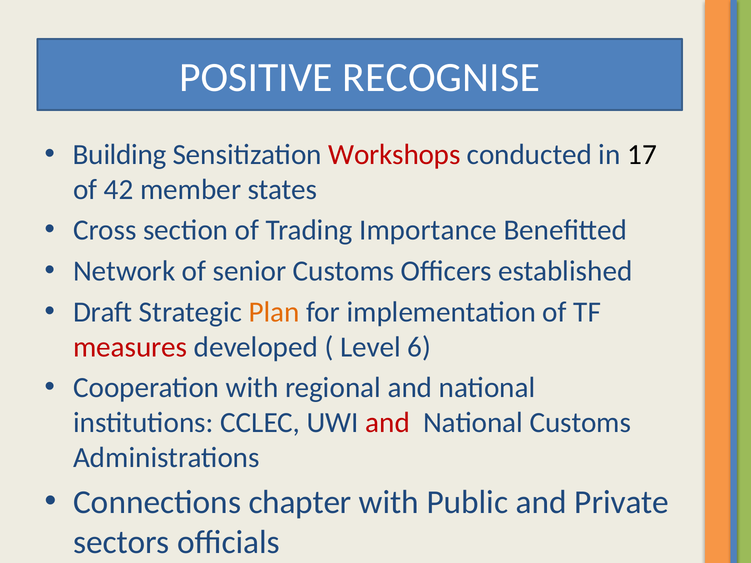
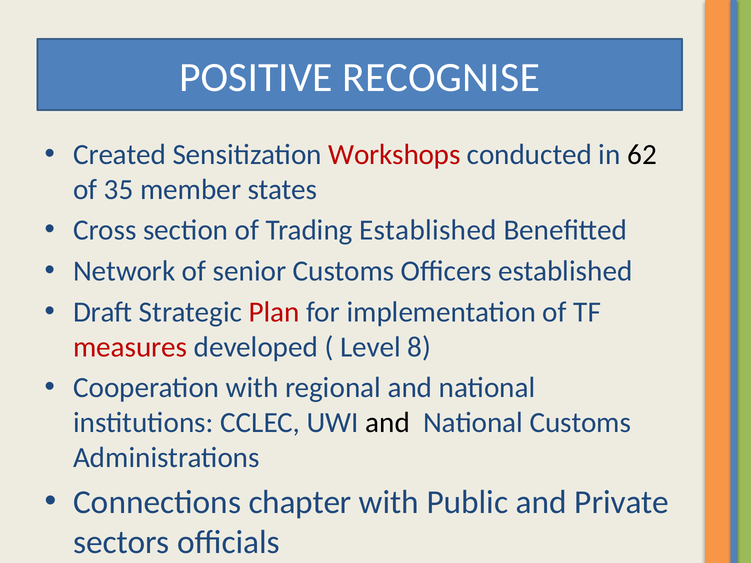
Building: Building -> Created (120, 155)
17: 17 -> 62 (642, 155)
42: 42 -> 35 (119, 190)
Trading Importance: Importance -> Established (428, 230)
Plan colour: orange -> red (274, 312)
6: 6 -> 8 (419, 347)
and colour: red -> black (388, 423)
